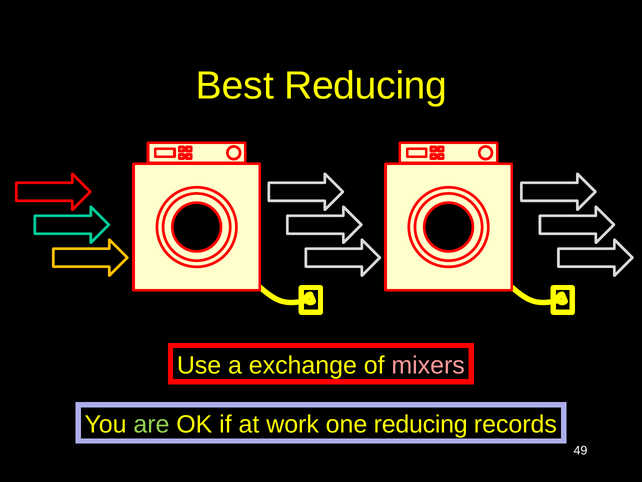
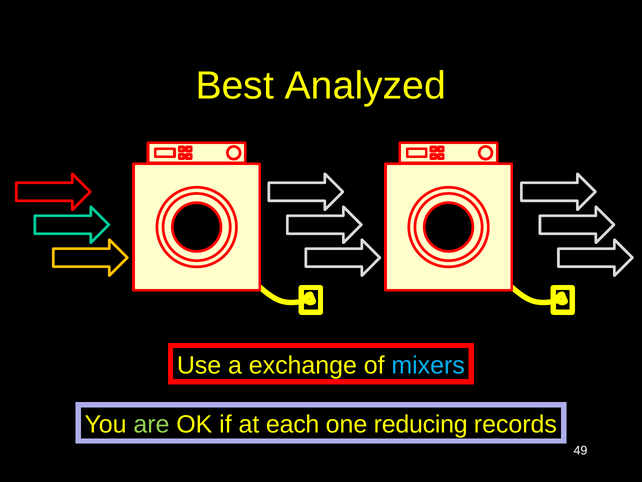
Best Reducing: Reducing -> Analyzed (365, 86)
mixers colour: pink -> light blue (428, 365)
work: work -> each (293, 424)
